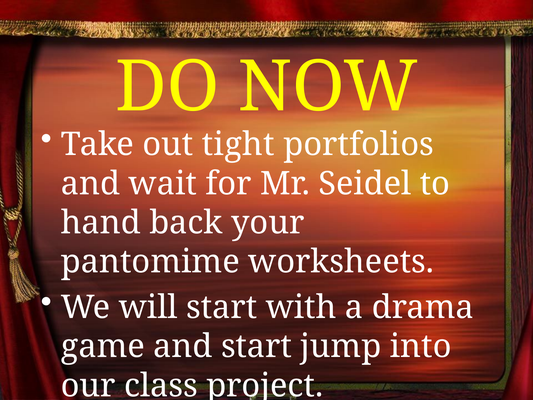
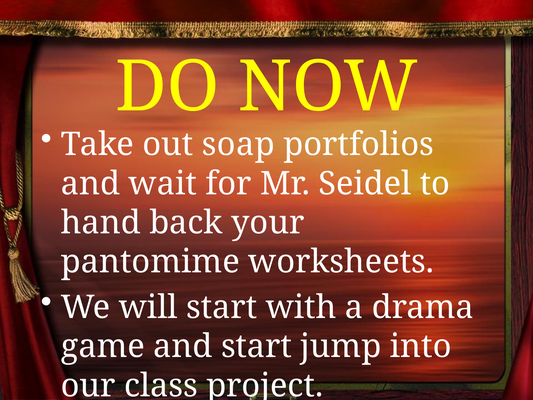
tight: tight -> soap (238, 144)
